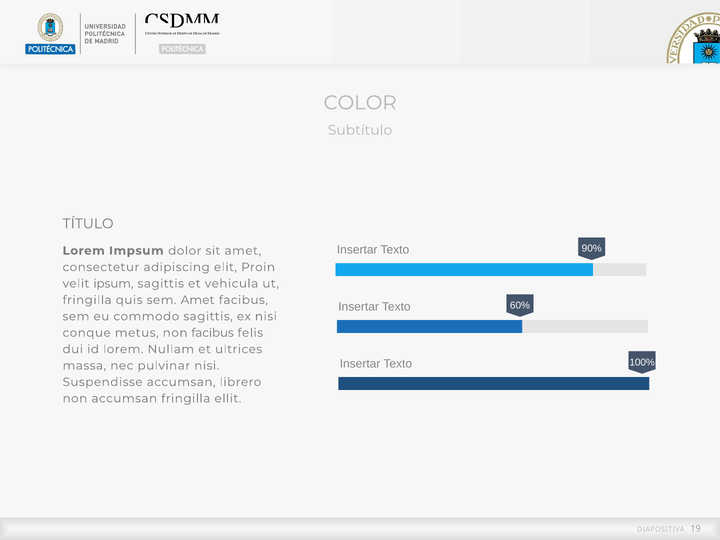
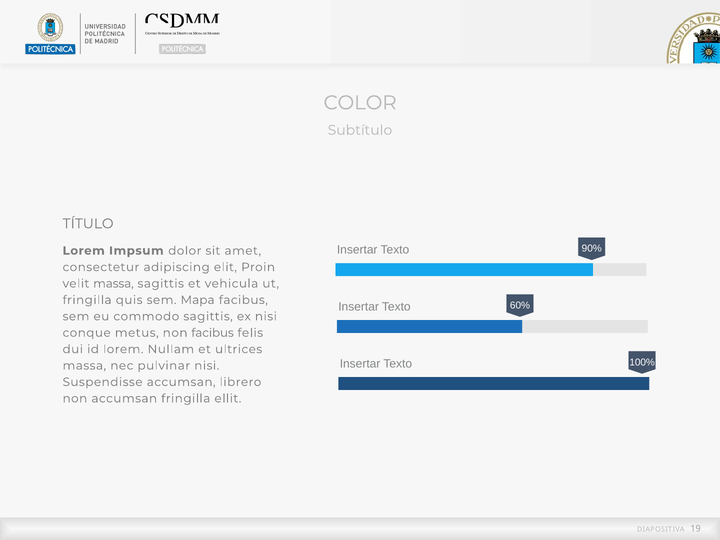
velit ipsum: ipsum -> massa (113, 284)
sem Amet: Amet -> Mapa (198, 300)
